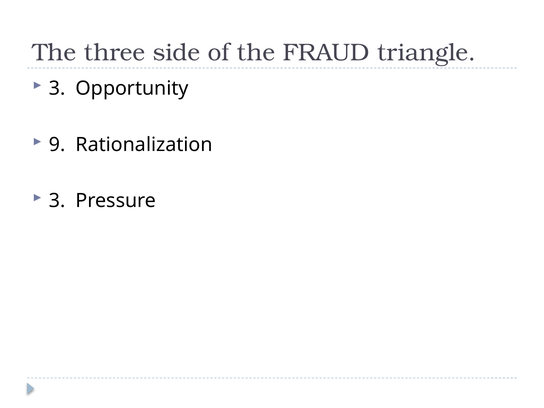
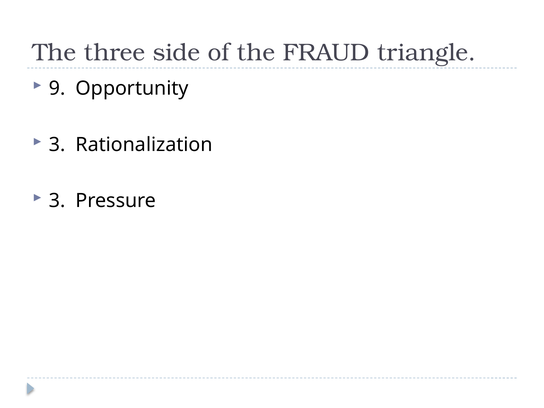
3: 3 -> 9 (57, 88)
9: 9 -> 3 (57, 145)
